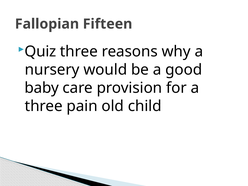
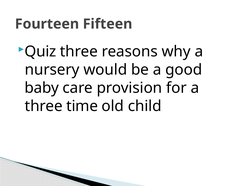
Fallopian: Fallopian -> Fourteen (47, 24)
pain: pain -> time (82, 106)
